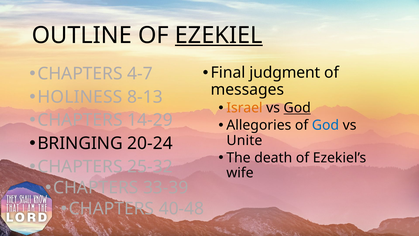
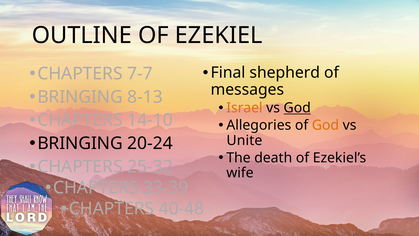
EZEKIEL underline: present -> none (219, 35)
judgment: judgment -> shepherd (285, 73)
4-7: 4-7 -> 7-7 (140, 74)
HOLINESS: HOLINESS -> BRINGING (80, 97)
14-29: 14-29 -> 14-10 (150, 120)
God colour: blue -> orange (325, 125)
